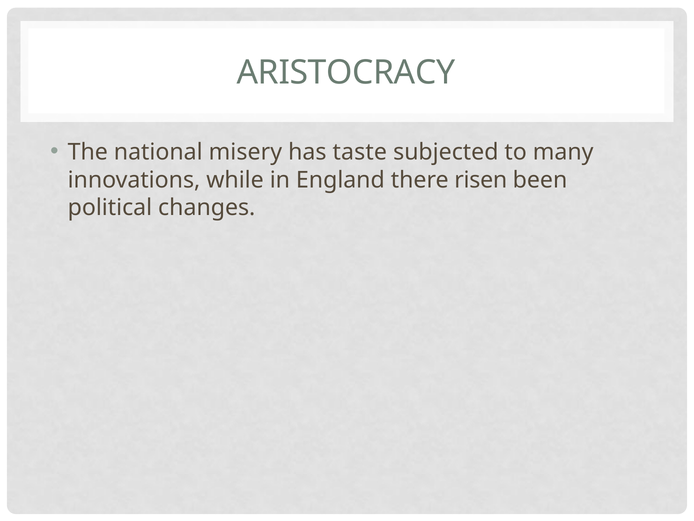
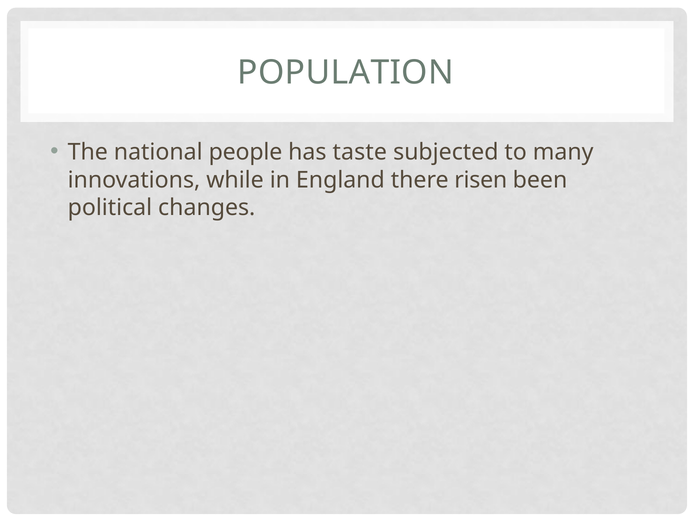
ARISTOCRACY: ARISTOCRACY -> POPULATION (346, 73)
misery: misery -> people (245, 152)
